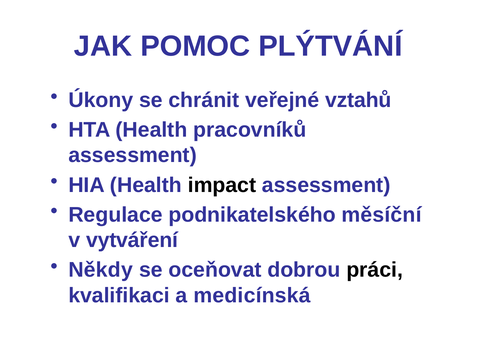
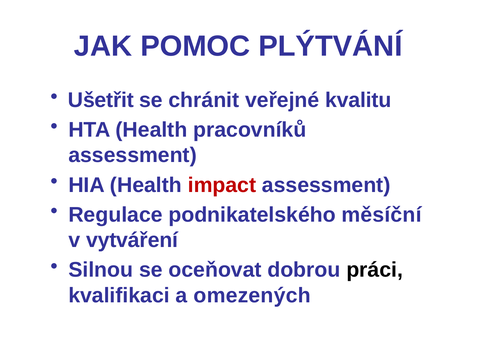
Úkony: Úkony -> Ušetřit (101, 100)
vztahů: vztahů -> kvalitu (358, 100)
impact colour: black -> red (222, 185)
Někdy: Někdy -> Silnou (101, 270)
medicínská: medicínská -> omezených (252, 295)
